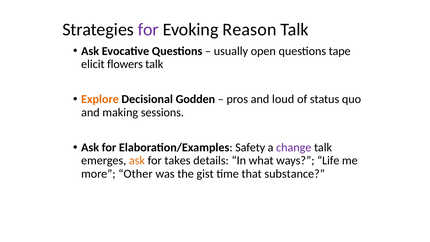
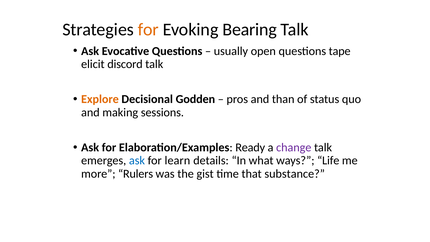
for colour: purple -> orange (148, 29)
Reason: Reason -> Bearing (250, 29)
flowers: flowers -> discord (125, 64)
loud: loud -> than (283, 99)
Safety: Safety -> Ready (250, 147)
ask colour: orange -> blue (137, 161)
takes: takes -> learn (177, 161)
Other: Other -> Rulers (136, 174)
